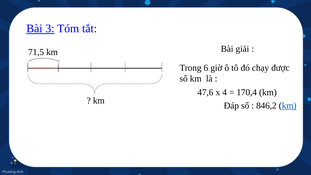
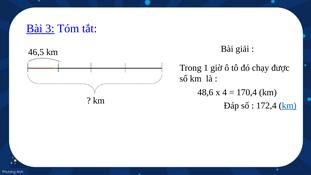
71,5: 71,5 -> 46,5 (36, 52)
6: 6 -> 1 (206, 68)
47,6: 47,6 -> 48,6 (205, 92)
846,2: 846,2 -> 172,4 (266, 106)
